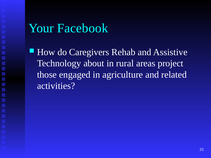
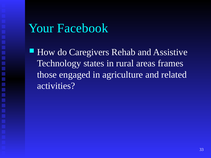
about: about -> states (94, 64)
project: project -> frames (171, 64)
